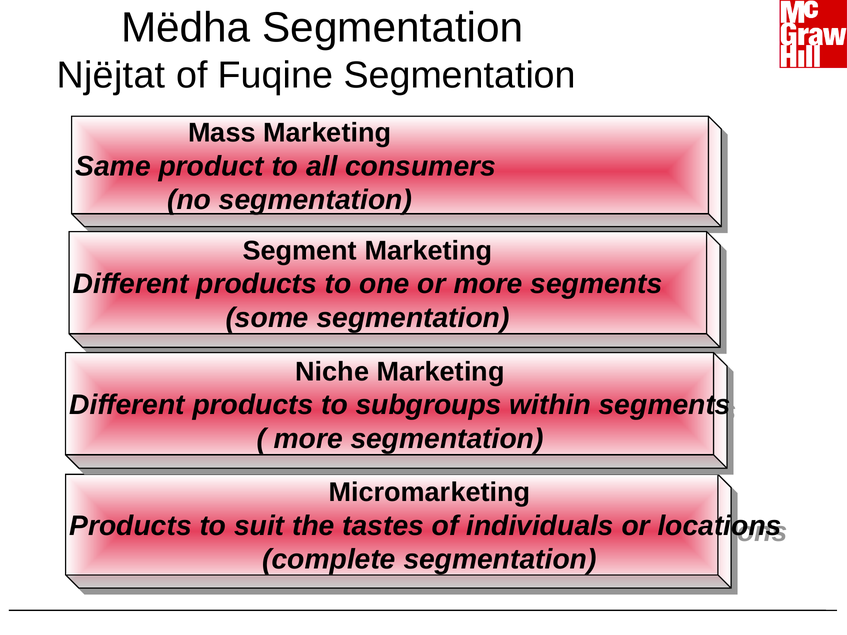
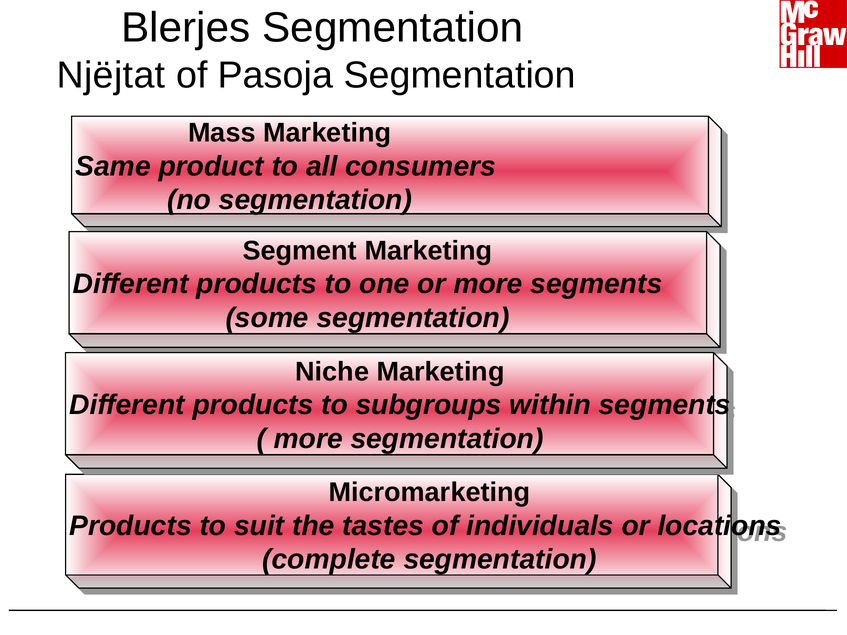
Mëdha: Mëdha -> Blerjes (186, 28)
Fuqine: Fuqine -> Pasoja (275, 76)
